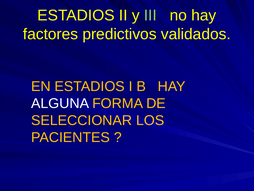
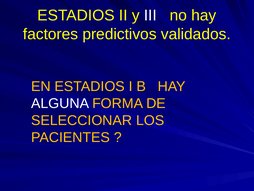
III colour: light green -> white (150, 15)
